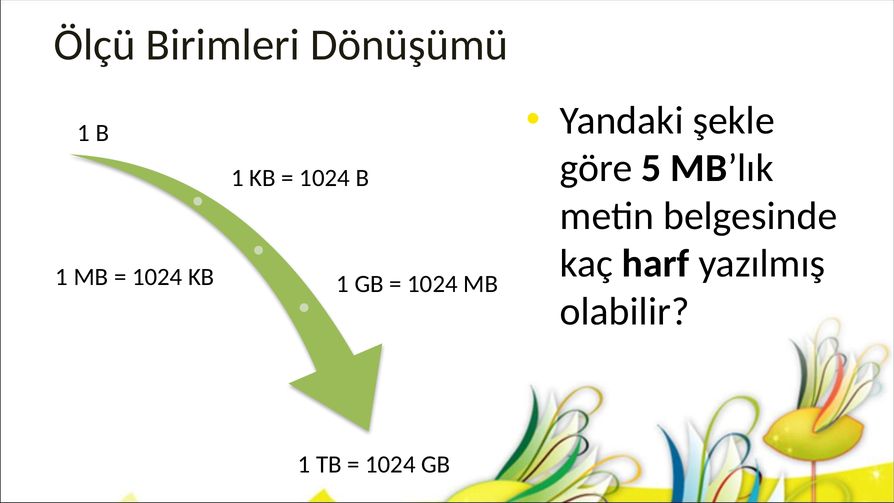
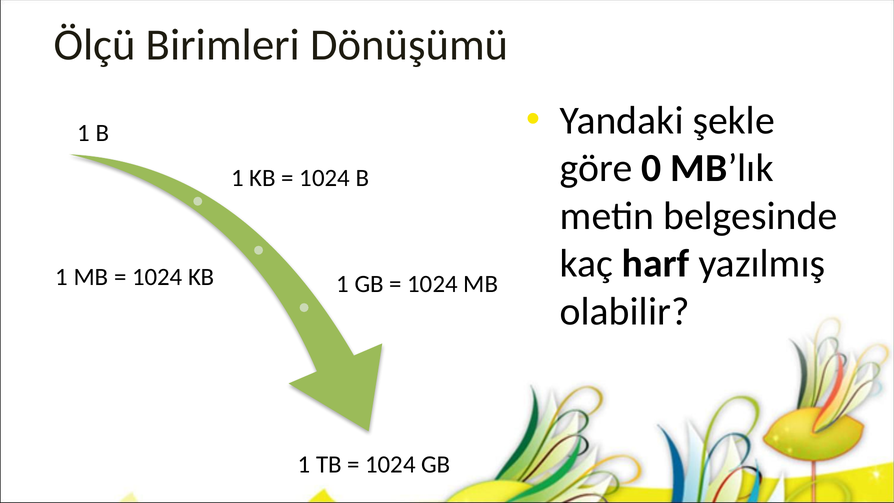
5: 5 -> 0 (651, 168)
